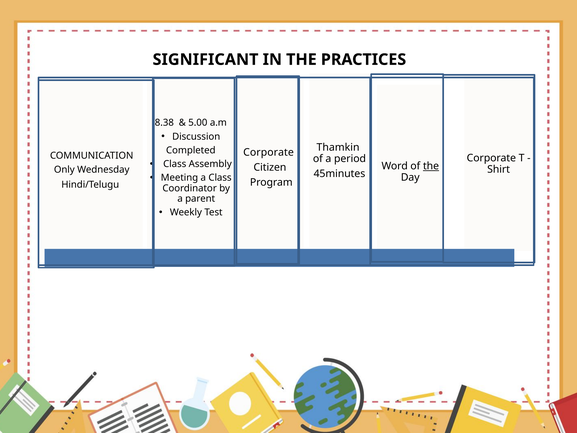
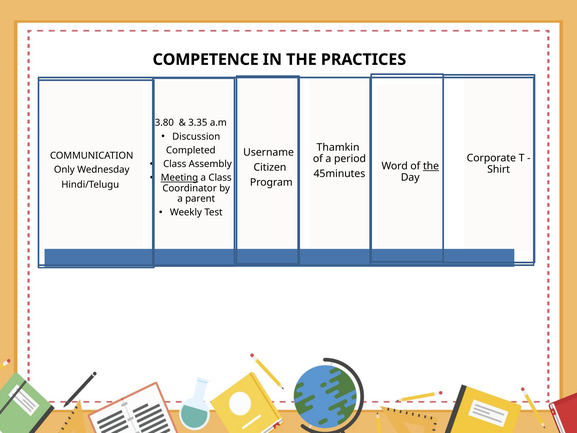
SIGNIFICANT: SIGNIFICANT -> COMPETENCE (206, 60)
8.38: 8.38 -> 3.80 (164, 123)
5.00: 5.00 -> 3.35 (198, 123)
Corporate: Corporate -> Username (269, 152)
Meeting underline: none -> present (179, 178)
